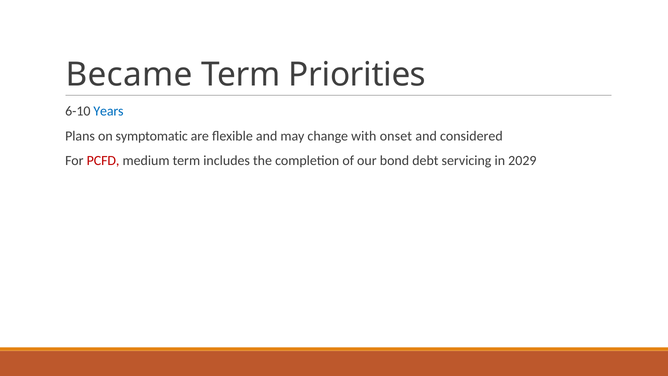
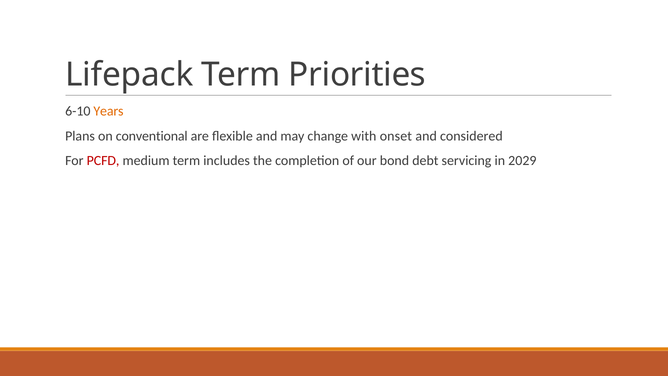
Became: Became -> Lifepack (129, 75)
Years colour: blue -> orange (109, 111)
symptomatic: symptomatic -> conventional (152, 136)
